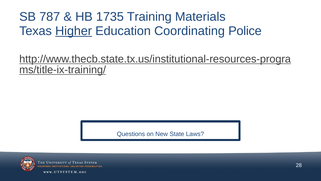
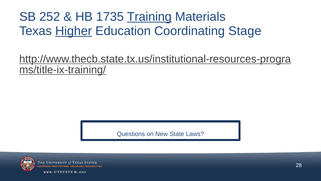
787: 787 -> 252 (50, 17)
Training underline: none -> present (149, 17)
Police: Police -> Stage (245, 31)
